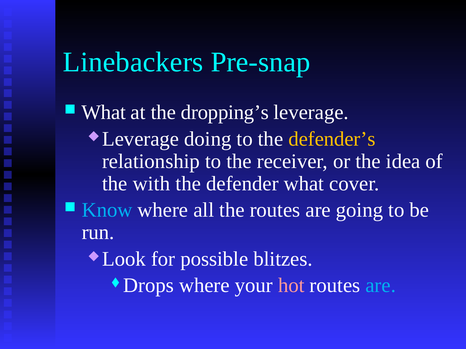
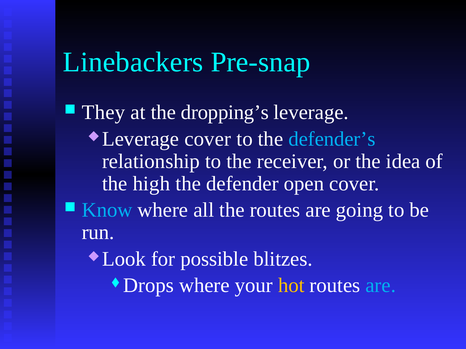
What: What -> They (104, 113)
Leverage doing: doing -> cover (208, 139)
defender’s colour: yellow -> light blue (332, 139)
with: with -> high (151, 184)
defender what: what -> open (304, 184)
hot colour: pink -> yellow (291, 286)
